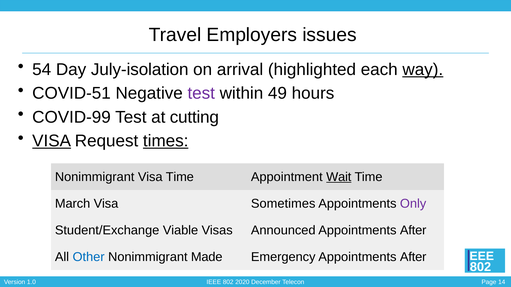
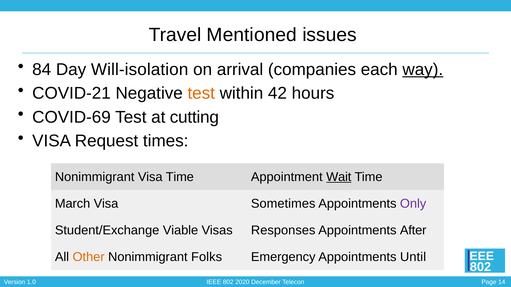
Employers: Employers -> Mentioned (252, 35)
54: 54 -> 84 (42, 70)
July-isolation: July-isolation -> Will-isolation (140, 70)
highlighted: highlighted -> companies (312, 70)
COVID-51: COVID-51 -> COVID-21 (71, 93)
test colour: purple -> orange (201, 93)
49: 49 -> 42 (277, 93)
COVID-99: COVID-99 -> COVID-69 (71, 117)
VISA underline: present -> none (52, 141)
times underline: present -> none (166, 141)
Announced: Announced -> Responses (283, 231)
Other colour: blue -> orange (89, 257)
Made: Made -> Folks (207, 257)
Emergency Appointments After: After -> Until (413, 257)
